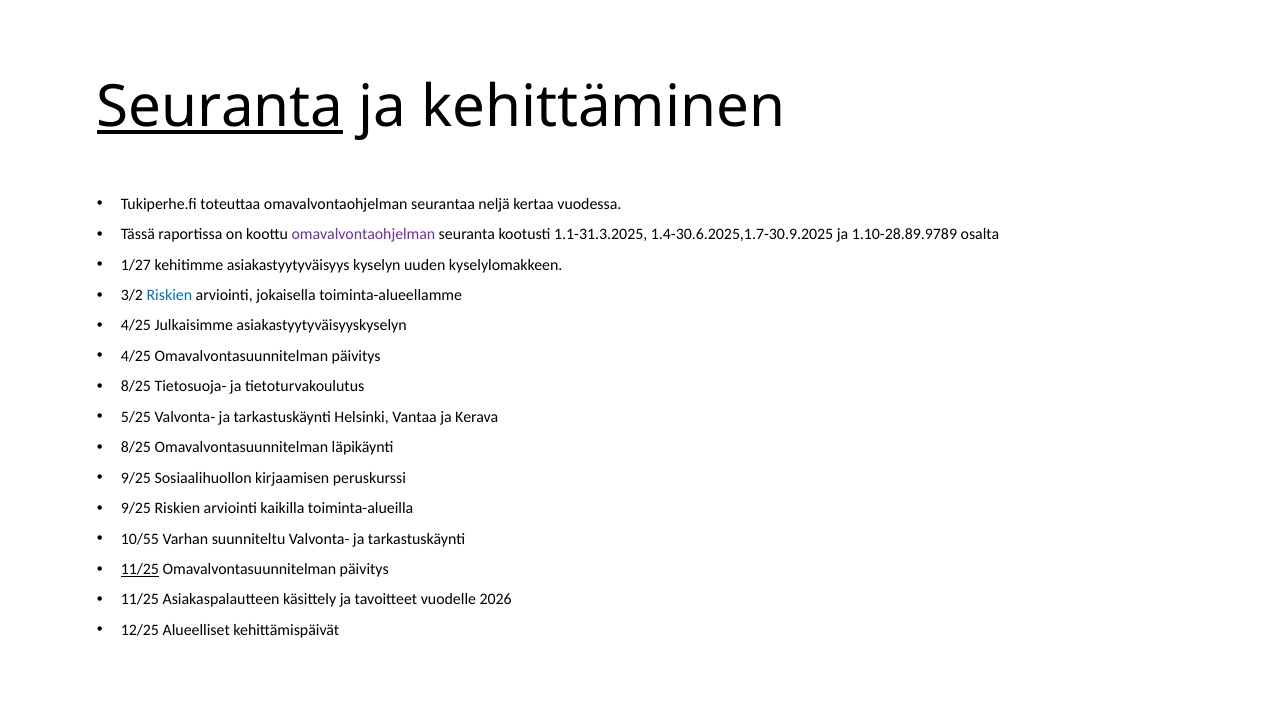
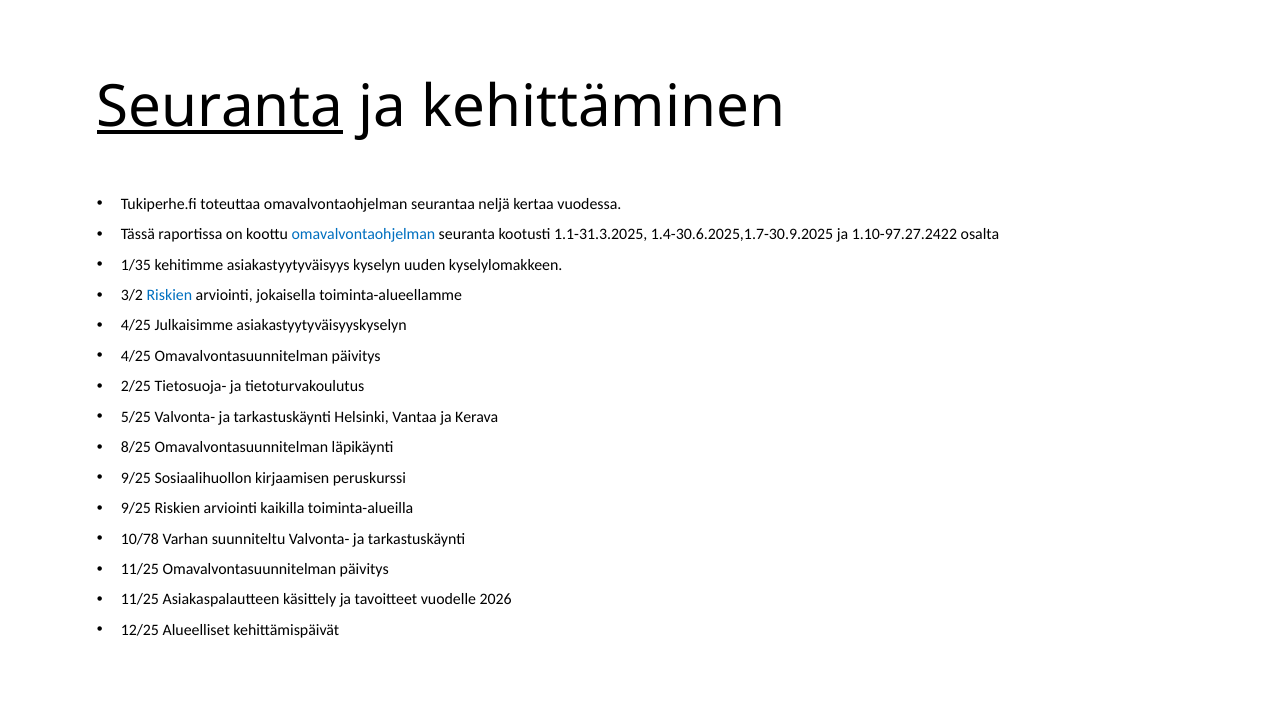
omavalvontaohjelman colour: purple -> blue (363, 234)
1.10-28.89.9789: 1.10-28.89.9789 -> 1.10-97.27.2422 (904, 234)
1/27: 1/27 -> 1/35 (136, 265)
8/25: 8/25 -> 2/25 (136, 386)
10/55: 10/55 -> 10/78 (140, 538)
11/25 underline: present -> none (140, 569)
